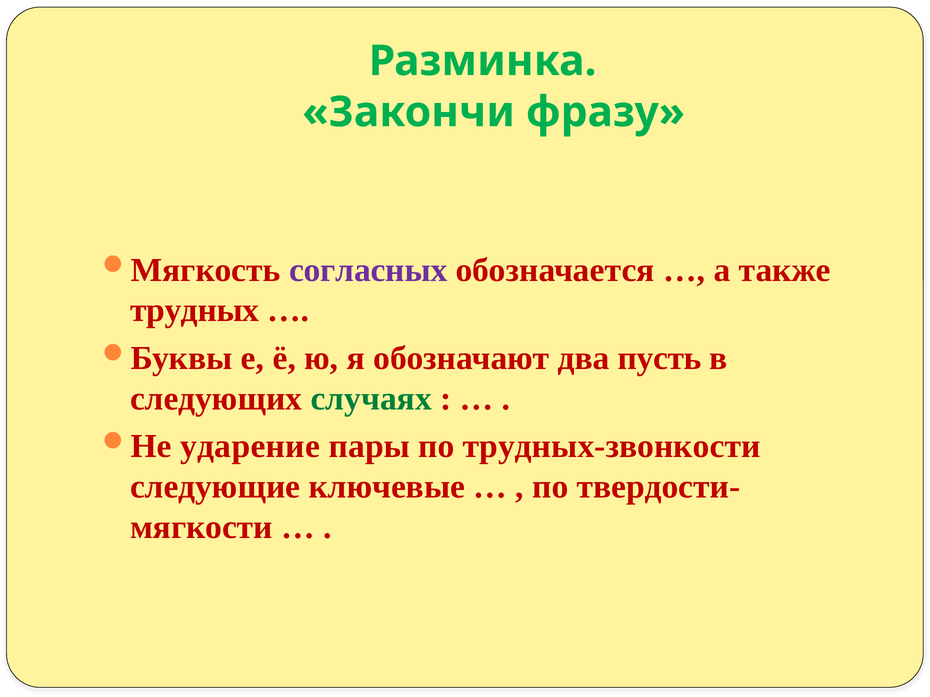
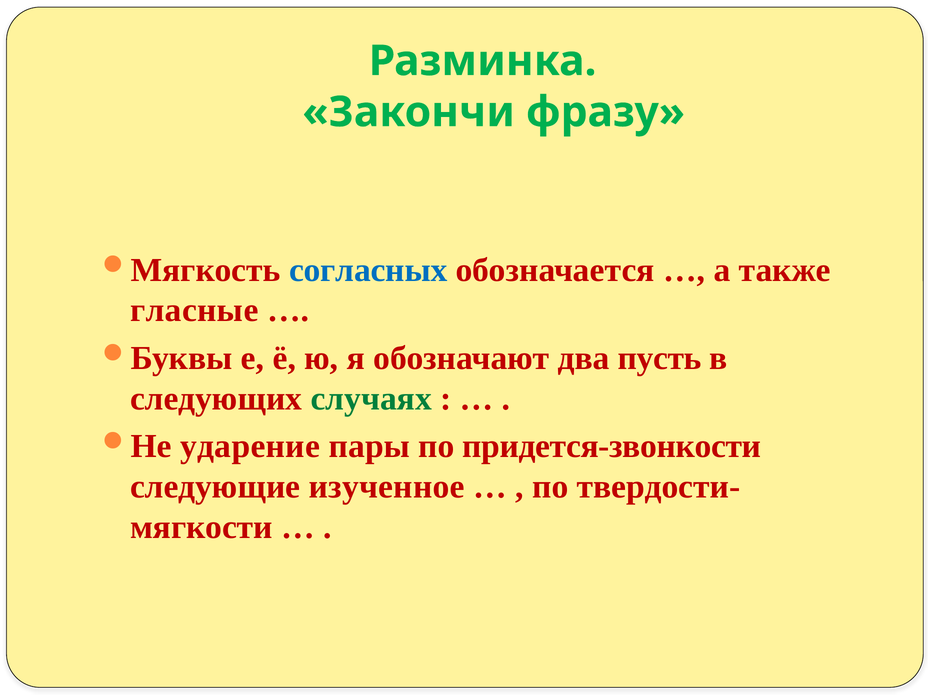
согласных colour: purple -> blue (368, 270)
трудных: трудных -> гласные (194, 311)
трудных-звонкости: трудных-звонкости -> придется-звонкости (612, 447)
ключевые: ключевые -> изученное (387, 487)
